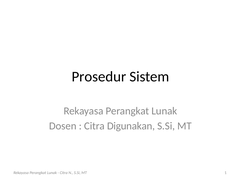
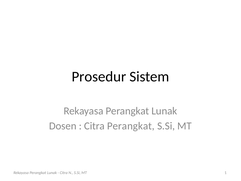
Citra Digunakan: Digunakan -> Perangkat (131, 126)
